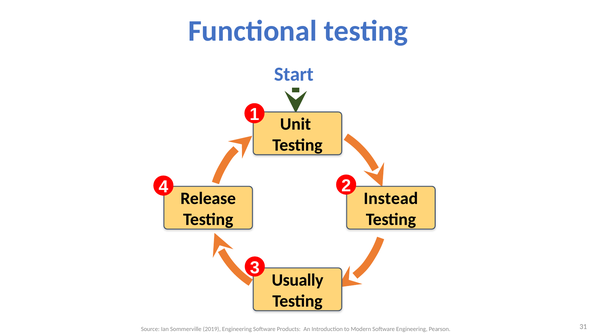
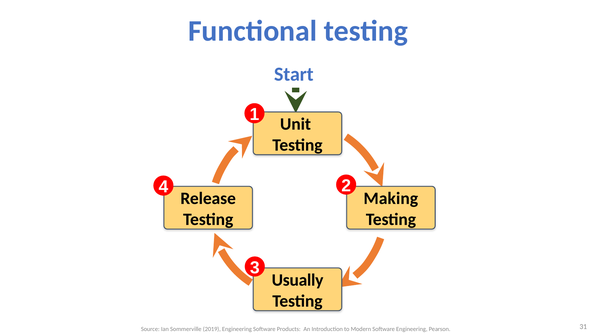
Instead: Instead -> Making (391, 198)
